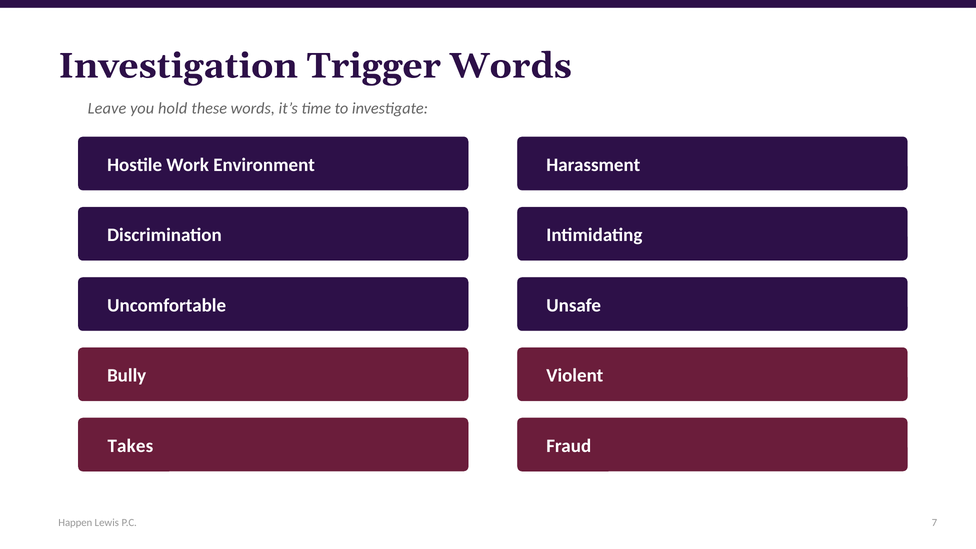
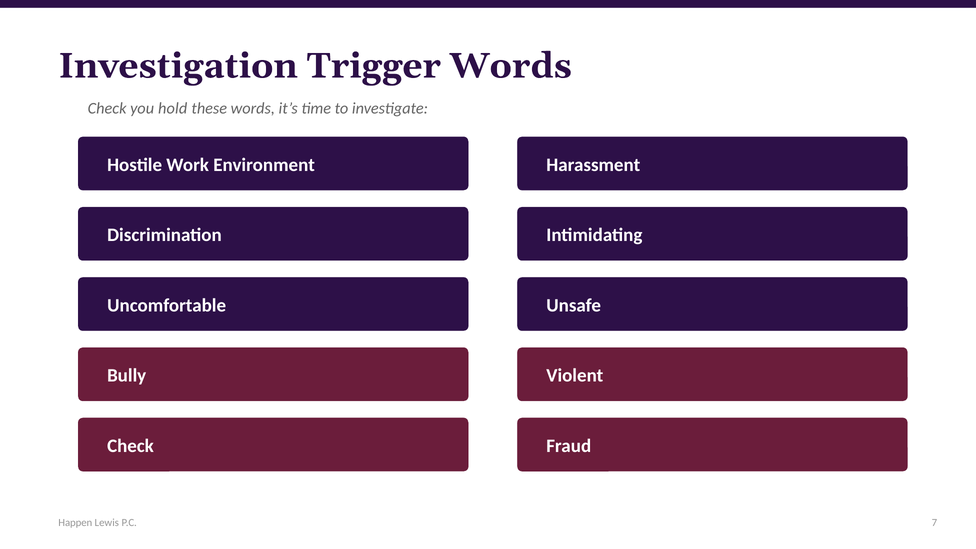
Leave: Leave -> Check (107, 108)
Takes: Takes -> Check (130, 446)
